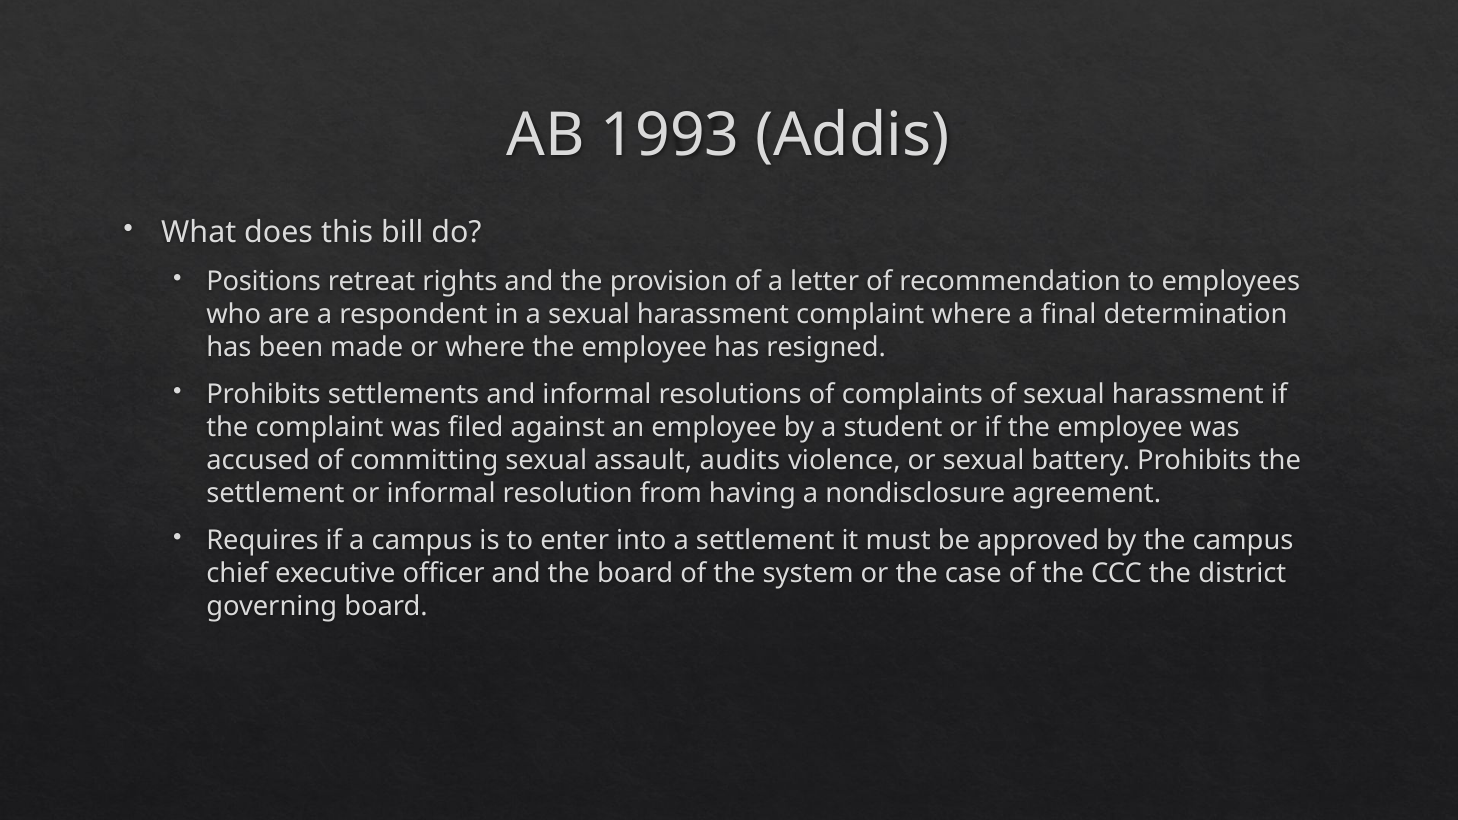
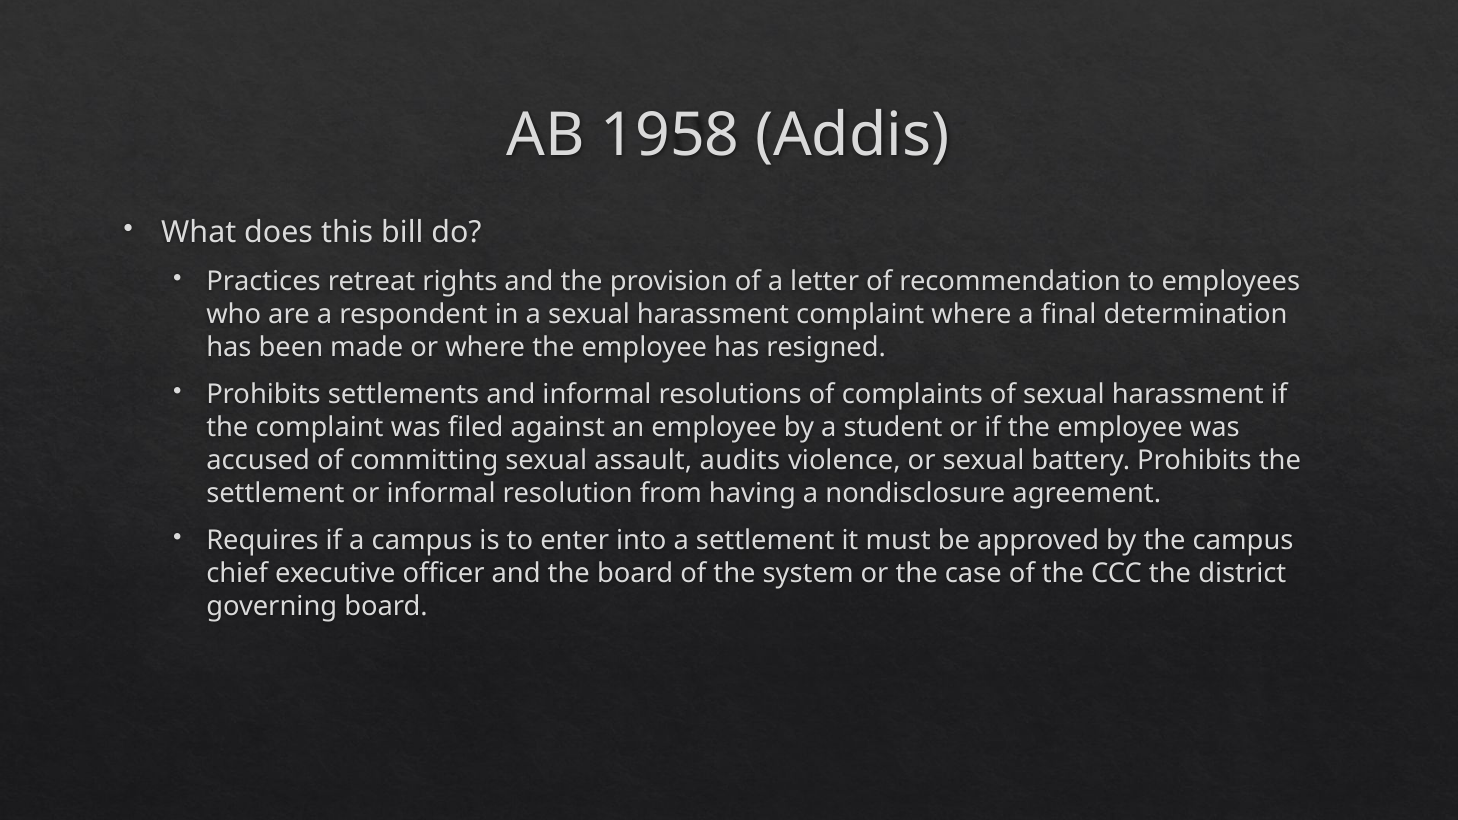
1993: 1993 -> 1958 (670, 135)
Positions: Positions -> Practices (264, 282)
